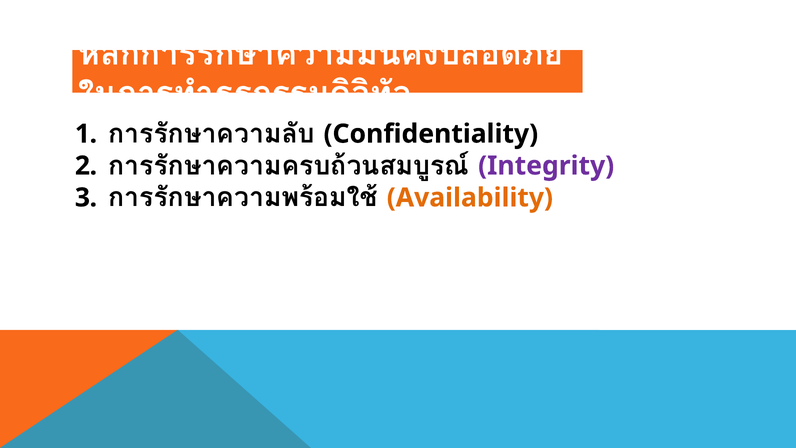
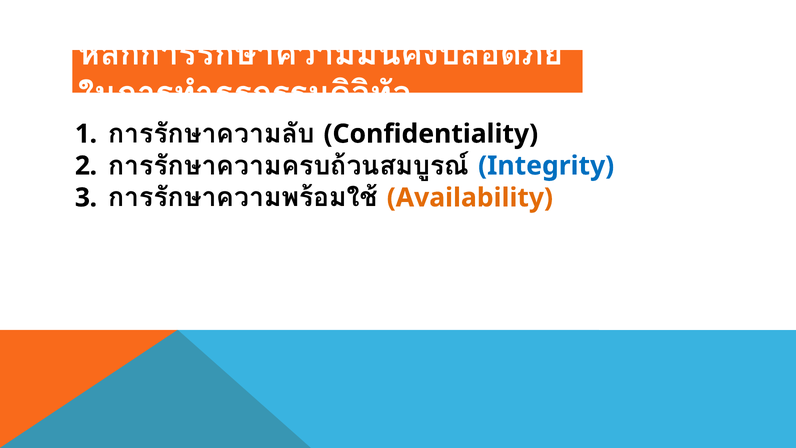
Integrity colour: purple -> blue (546, 166)
